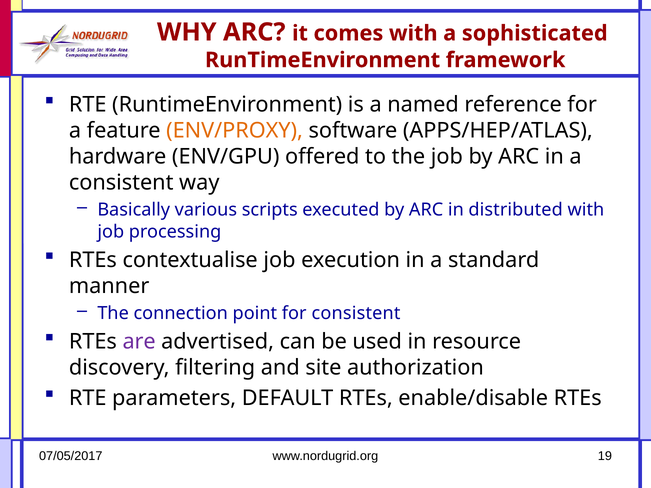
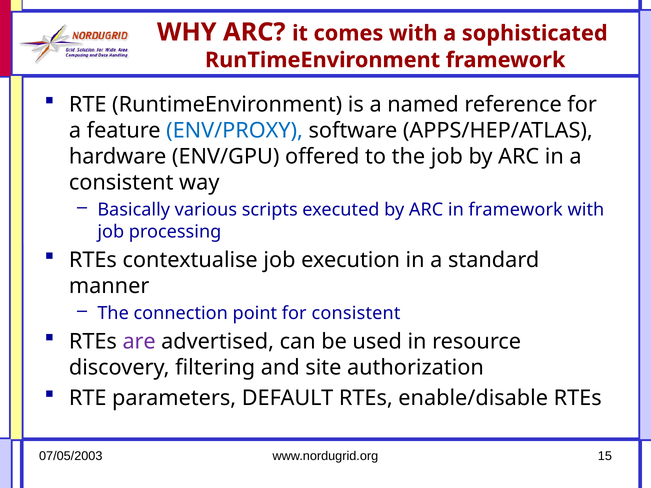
ENV/PROXY colour: orange -> blue (235, 131)
in distributed: distributed -> framework (516, 210)
07/05/2017: 07/05/2017 -> 07/05/2003 (71, 456)
19: 19 -> 15 (605, 456)
